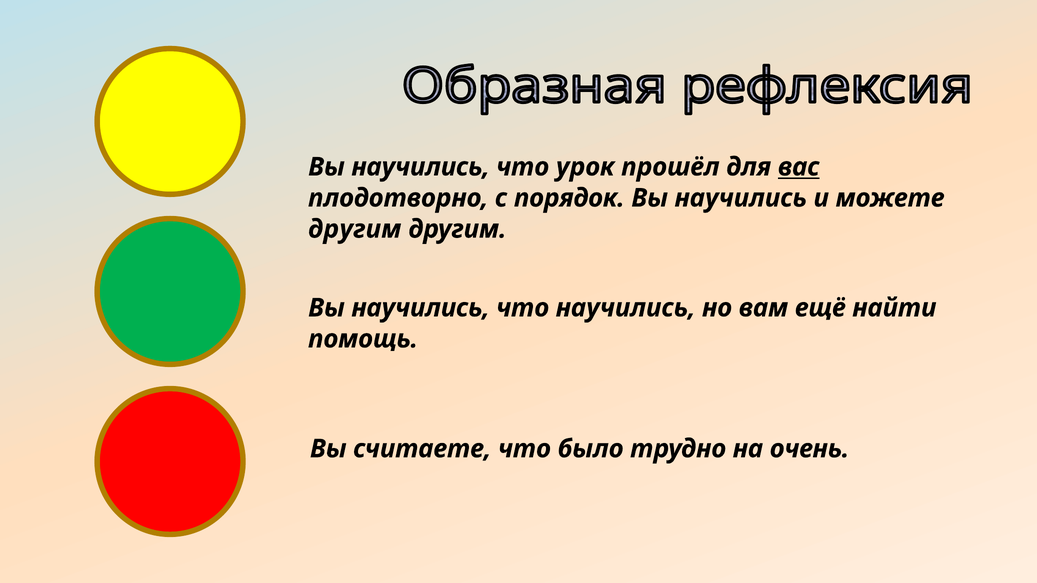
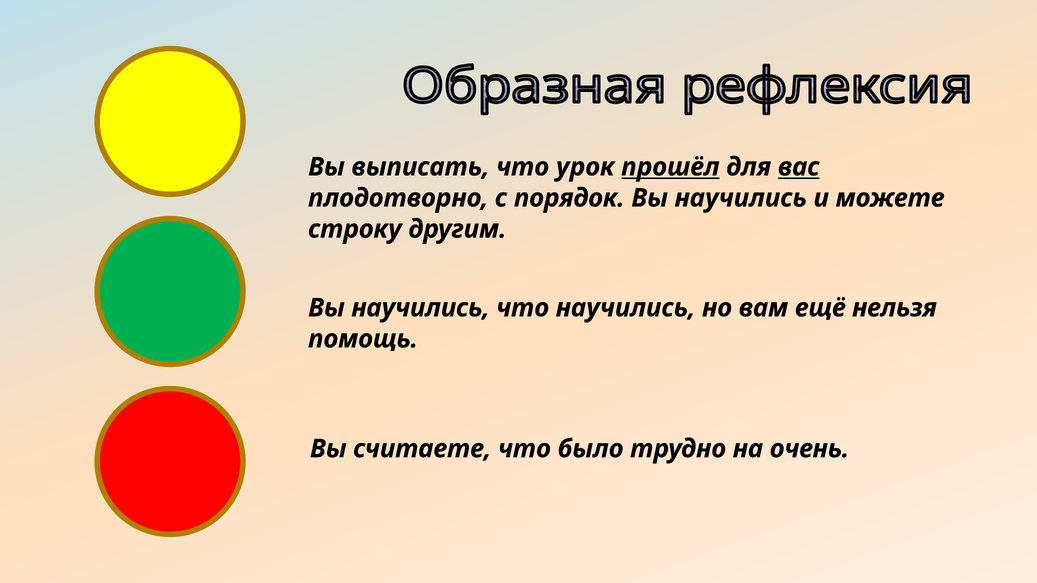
научились: научились -> выписать (420, 167)
прошёл underline: none -> present (670, 167)
другим: другим -> строку (355, 229)
найти: найти -> нельзя (895, 308)
